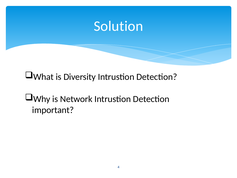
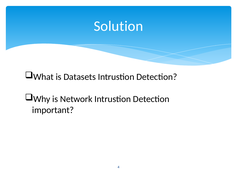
Diversity: Diversity -> Datasets (80, 77)
